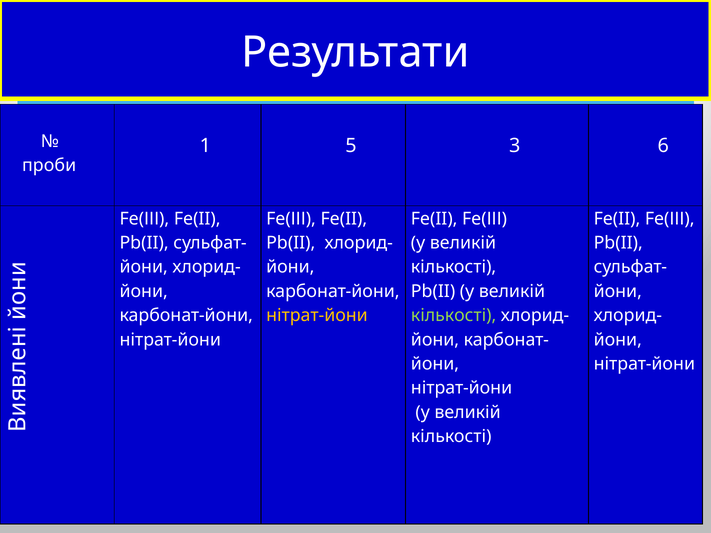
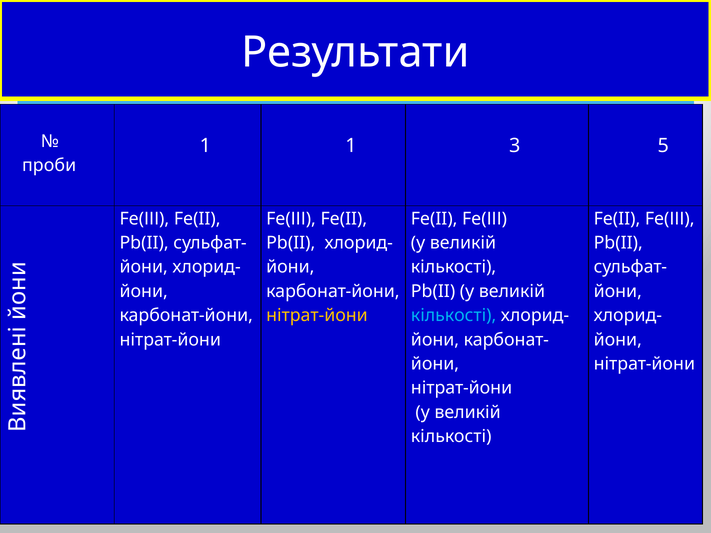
1 5: 5 -> 1 (351, 146)
6: 6 -> 5 (663, 146)
кількості colour: light green -> light blue (454, 316)
